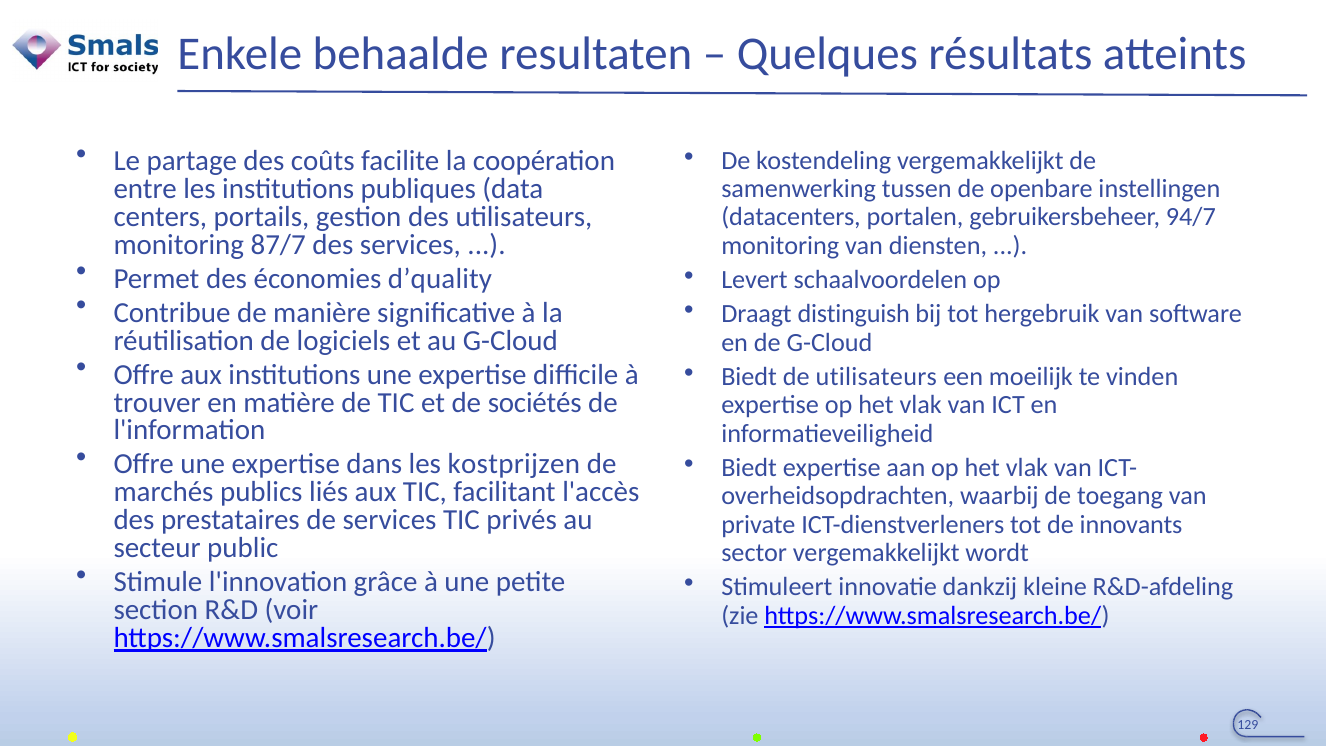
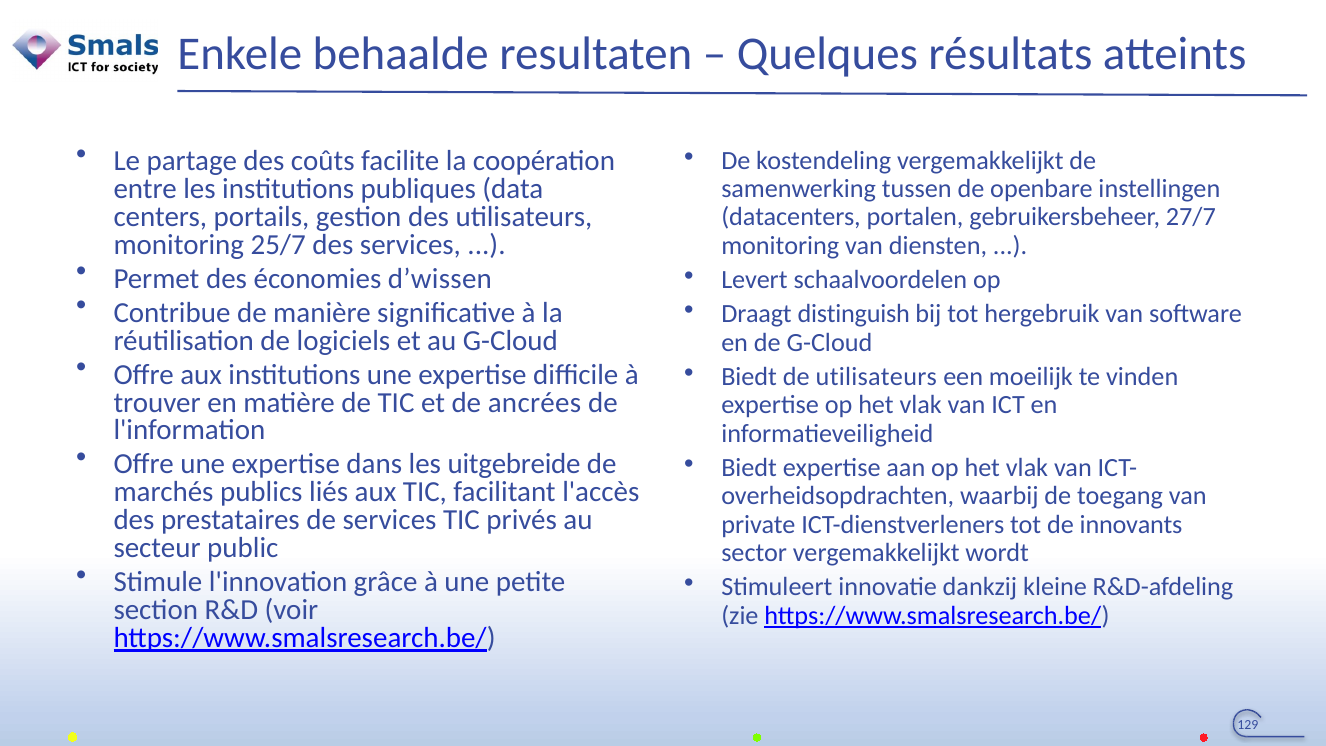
94/7: 94/7 -> 27/7 (1191, 217)
87/7: 87/7 -> 25/7 (278, 245)
d’quality: d’quality -> d’wissen (440, 279)
sociétés: sociétés -> ancrées (534, 402)
kostprijzen: kostprijzen -> uitgebreide (514, 464)
